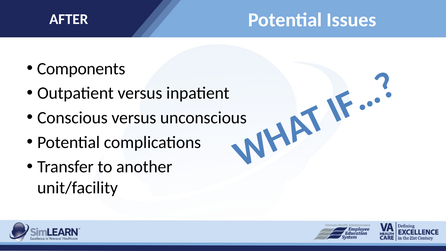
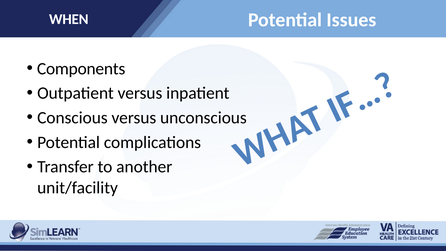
AFTER: AFTER -> WHEN (69, 19)
